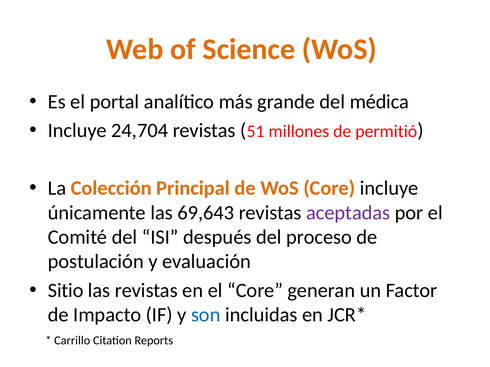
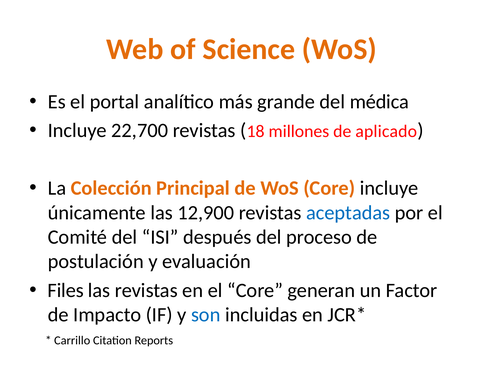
24,704: 24,704 -> 22,700 (140, 131)
51: 51 -> 18 (256, 132)
permitió: permitió -> aplicado (386, 132)
69,643: 69,643 -> 12,900 (206, 213)
aceptadas colour: purple -> blue (348, 213)
Sitio: Sitio -> Files (66, 291)
